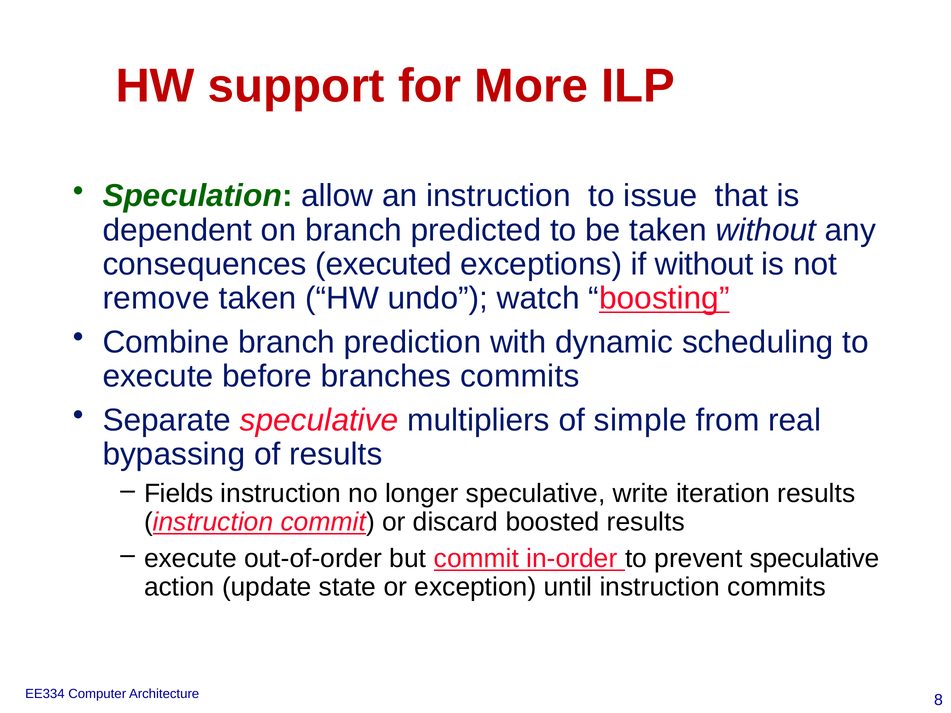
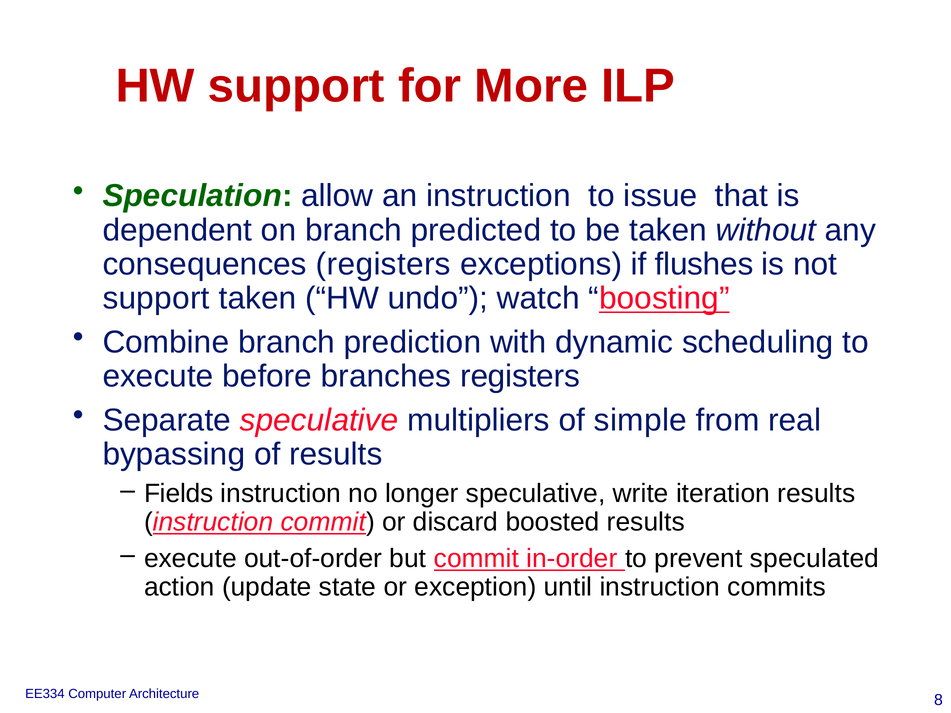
consequences executed: executed -> registers (383, 264)
if without: without -> flushes (704, 264)
remove: remove -> support (156, 299)
branches commits: commits -> registers (520, 377)
prevent speculative: speculative -> speculated (814, 559)
